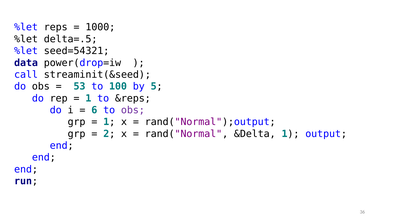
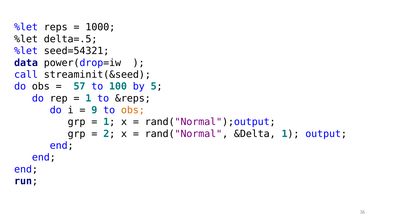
53: 53 -> 57 (80, 87)
6: 6 -> 9 (94, 110)
obs colour: purple -> orange (133, 110)
